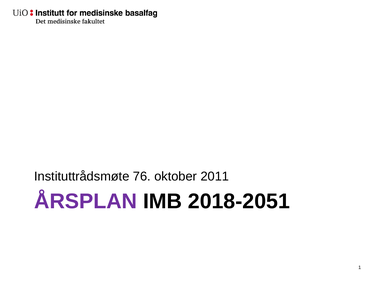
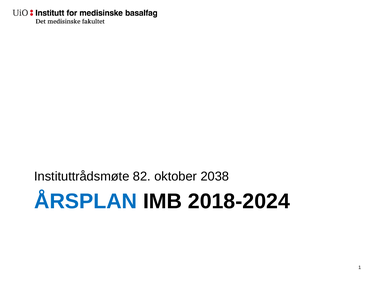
76: 76 -> 82 (142, 176)
2011: 2011 -> 2038 (215, 176)
ÅRSPLAN colour: purple -> blue (86, 201)
2018-2051: 2018-2051 -> 2018-2024 (239, 201)
